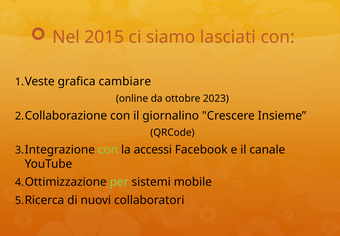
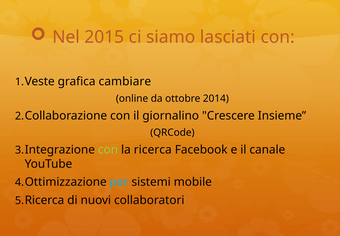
2023: 2023 -> 2014 (216, 98)
accessi: accessi -> ricerca (153, 149)
per colour: light green -> light blue (119, 182)
